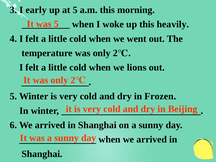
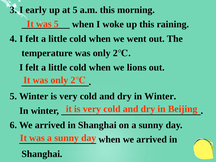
heavily: heavily -> raining (173, 24)
dry in Frozen: Frozen -> Winter (160, 96)
